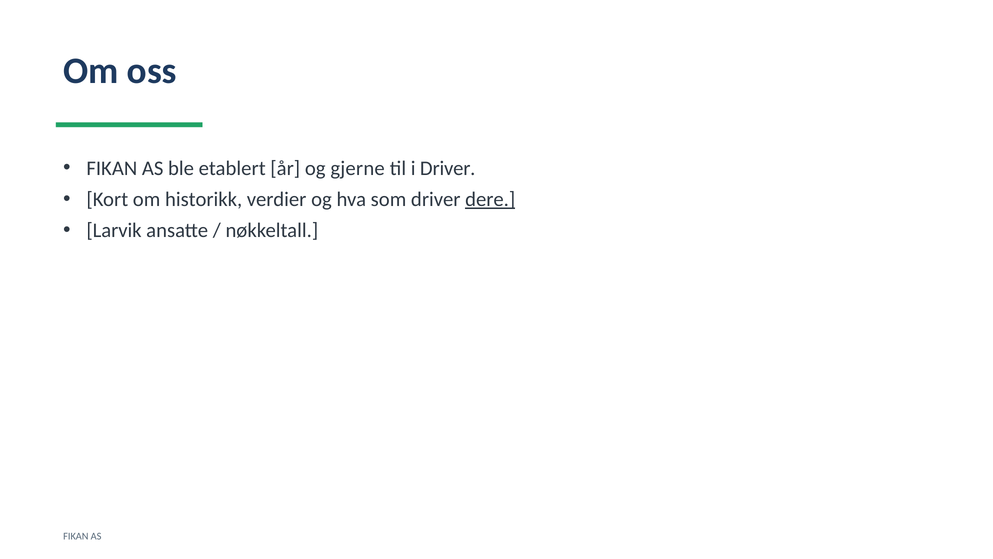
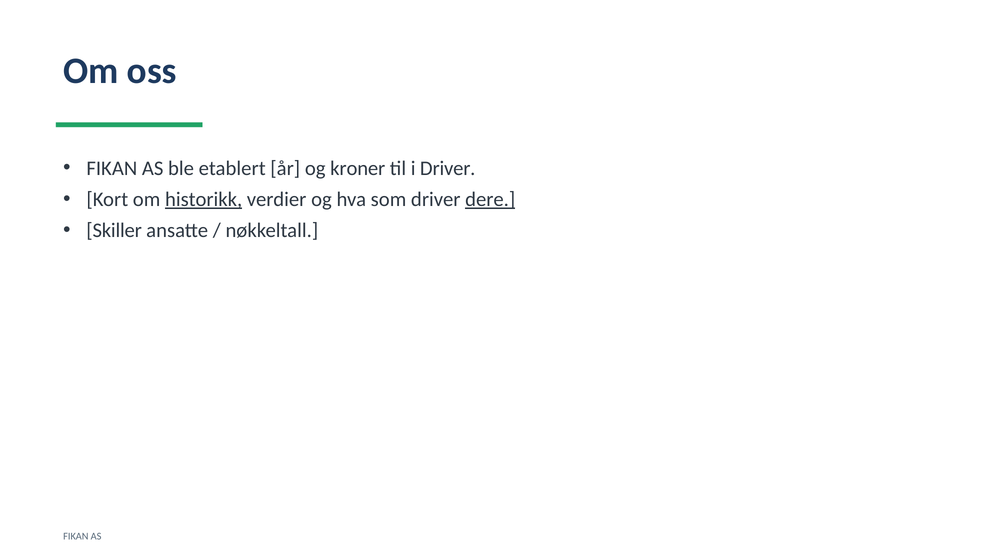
gjerne: gjerne -> kroner (358, 168)
historikk underline: none -> present (204, 199)
Larvik: Larvik -> Skiller (114, 230)
